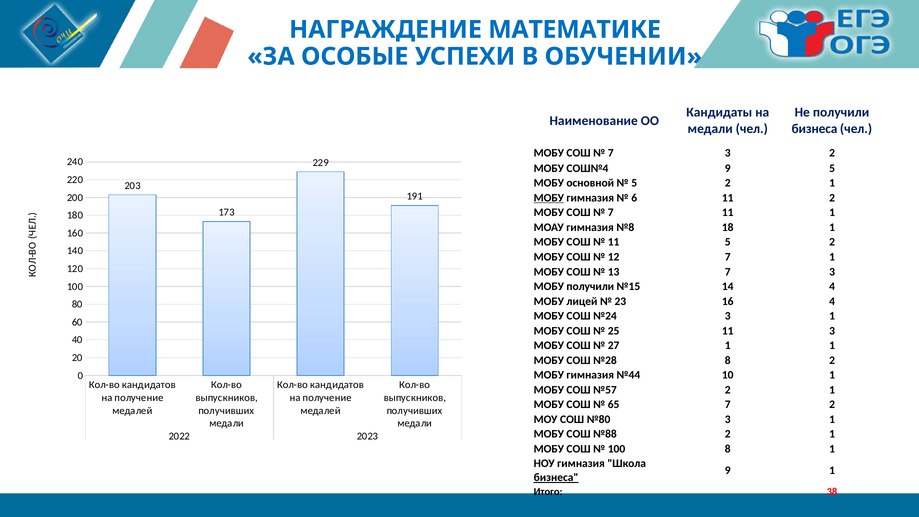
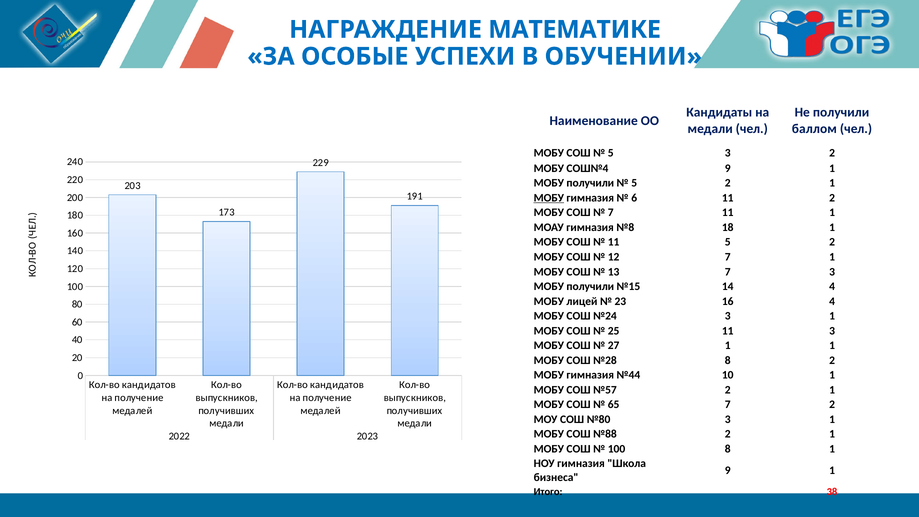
бизнеса: бизнеса -> баллом (814, 129)
7: 7 -> 5 (611, 153)
СОШ№4 9 5: 5 -> 1 (832, 168)
основной: основной -> получили (590, 183)
бизнеса underline: present -> none (556, 477)
